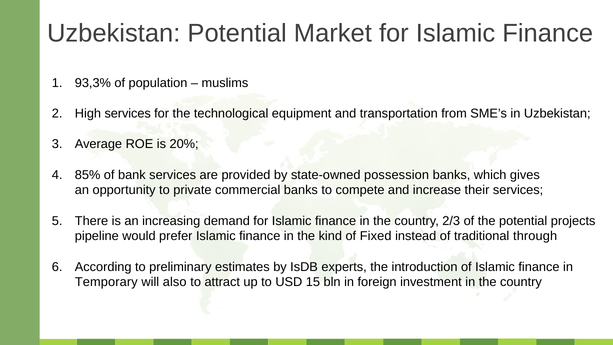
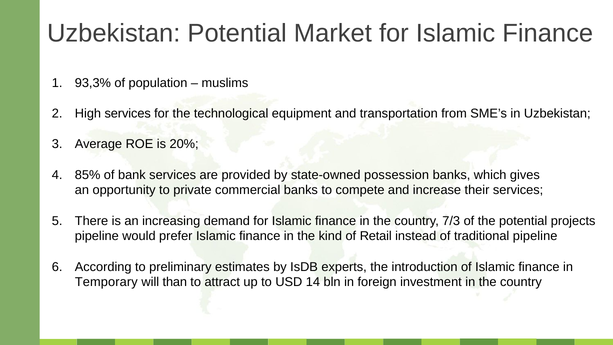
2/3: 2/3 -> 7/3 (451, 221)
Fixed: Fixed -> Retail (376, 236)
traditional through: through -> pipeline (535, 236)
also: also -> than (175, 282)
15: 15 -> 14 (313, 282)
